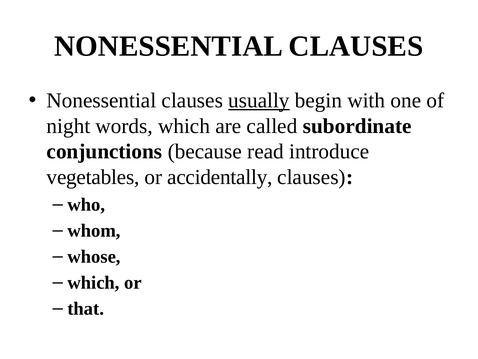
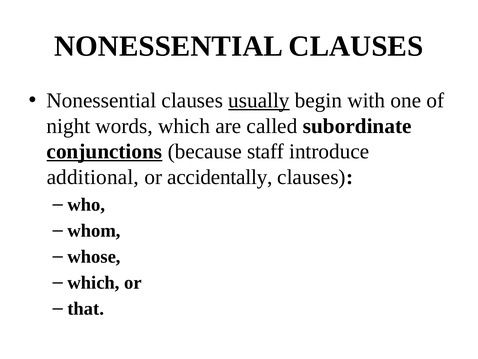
conjunctions underline: none -> present (104, 151)
read: read -> staff (266, 151)
vegetables: vegetables -> additional (93, 177)
